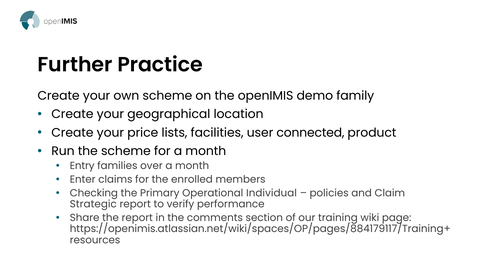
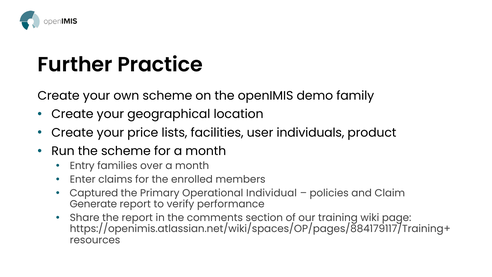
connected: connected -> individuals (310, 133)
Checking: Checking -> Captured (94, 193)
Strategic: Strategic -> Generate (93, 204)
